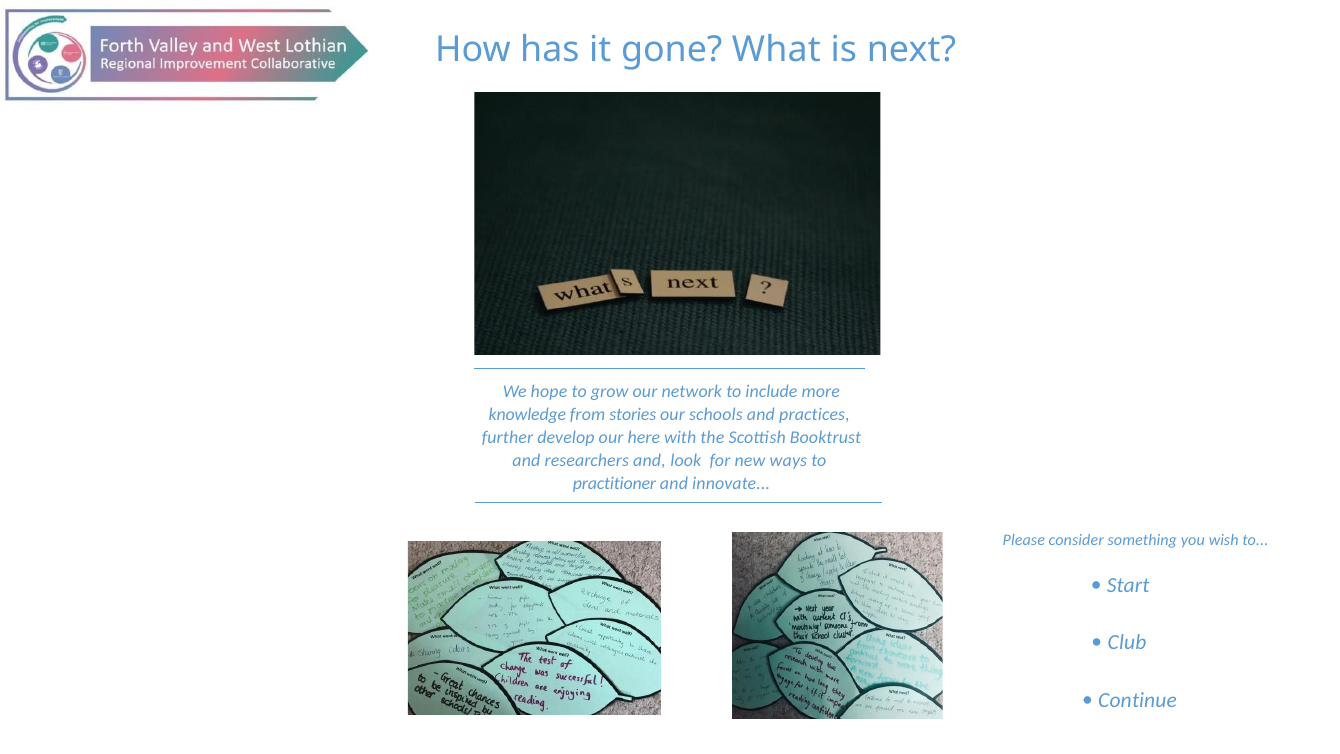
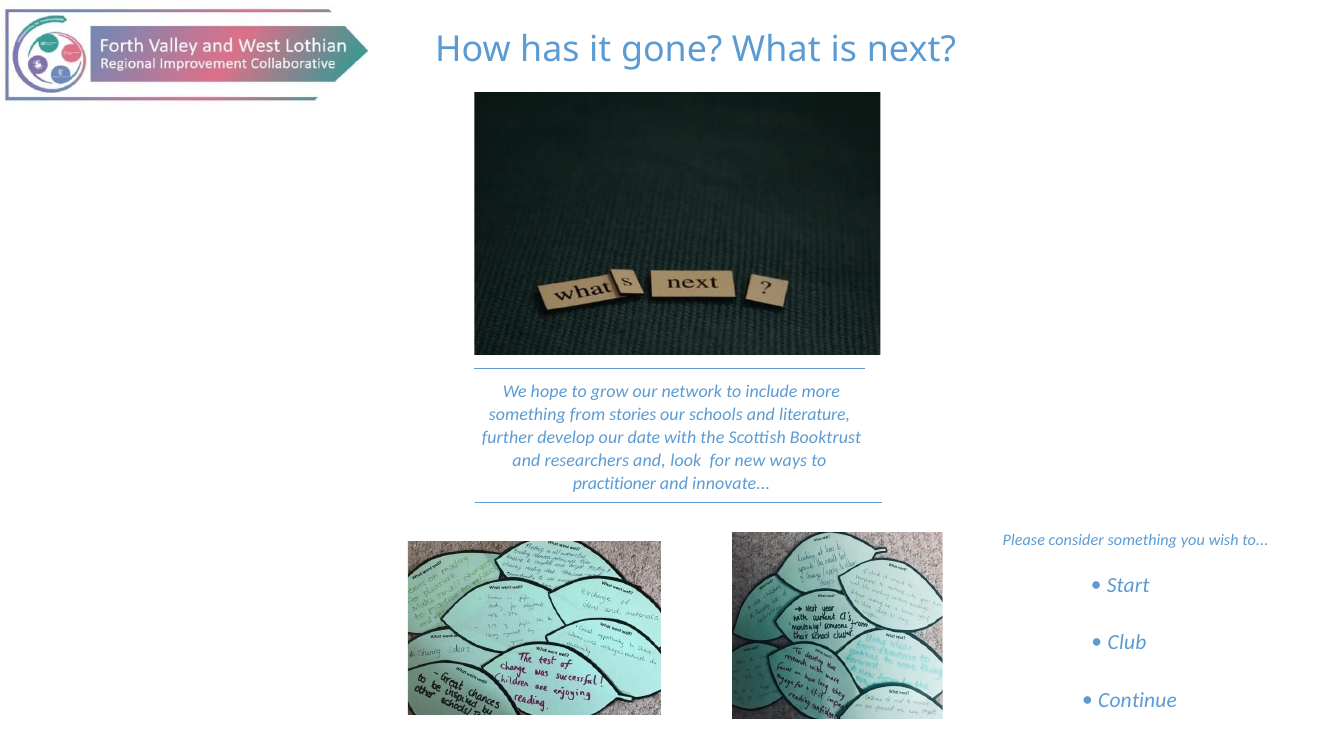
knowledge: knowledge -> something (527, 414)
practices: practices -> literature (815, 414)
here: here -> date (644, 437)
